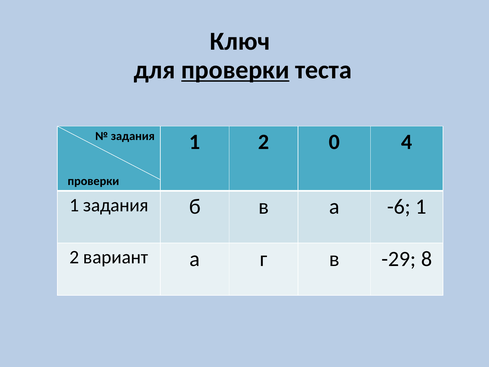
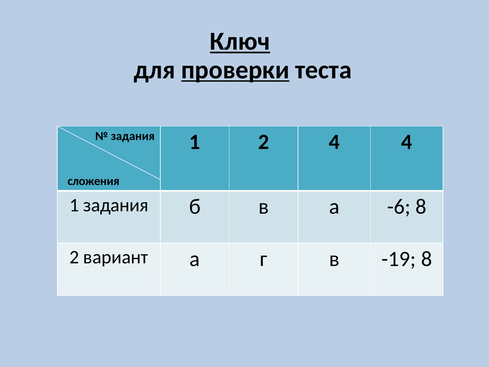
Ключ underline: none -> present (240, 41)
2 0: 0 -> 4 (334, 142)
проверки: проверки -> сложения (93, 181)
-6 1: 1 -> 8 (421, 207)
-29: -29 -> -19 (399, 259)
